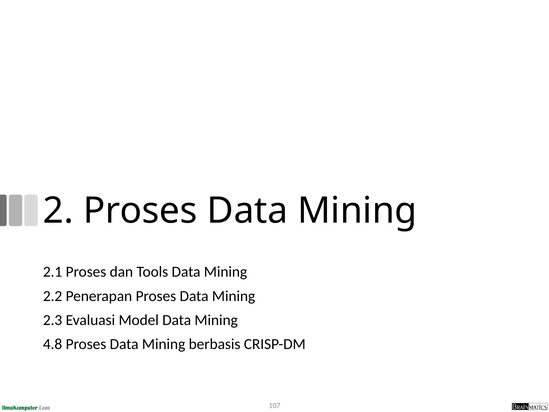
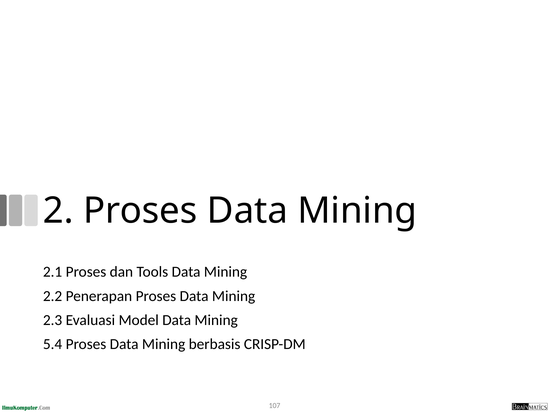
4.8: 4.8 -> 5.4 (53, 344)
